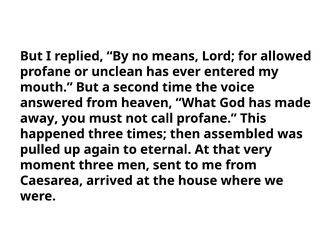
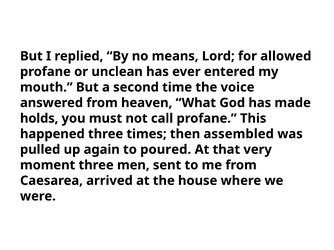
away: away -> holds (39, 119)
eternal: eternal -> poured (166, 150)
